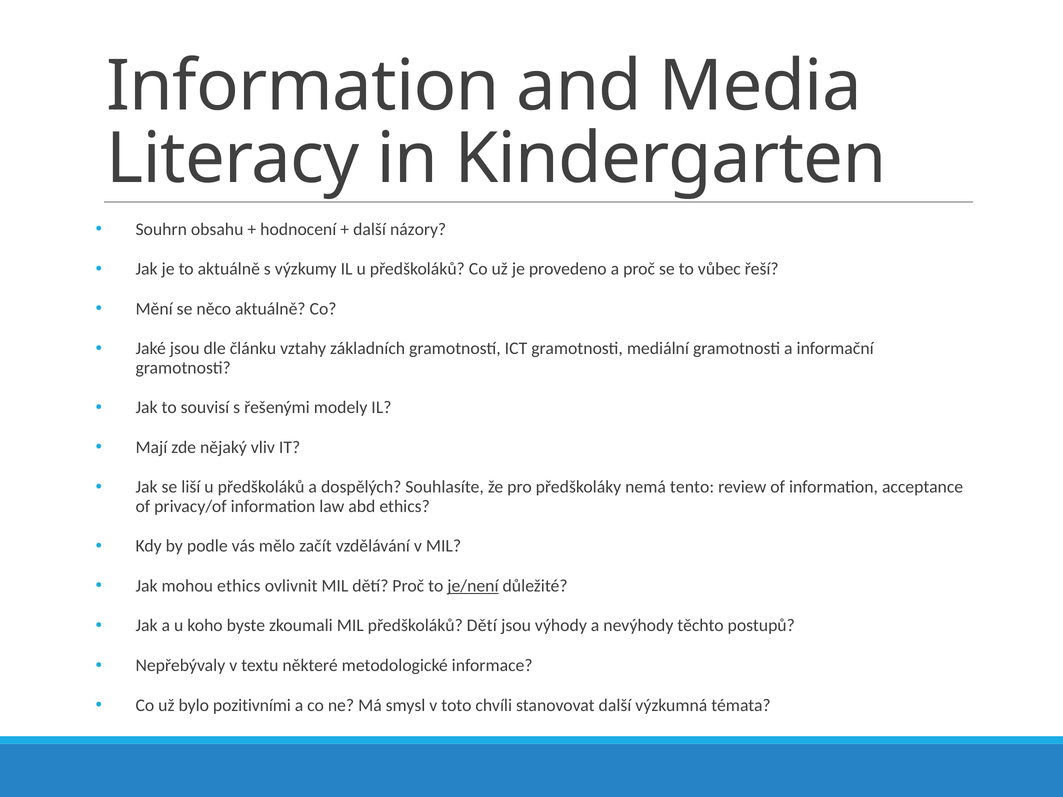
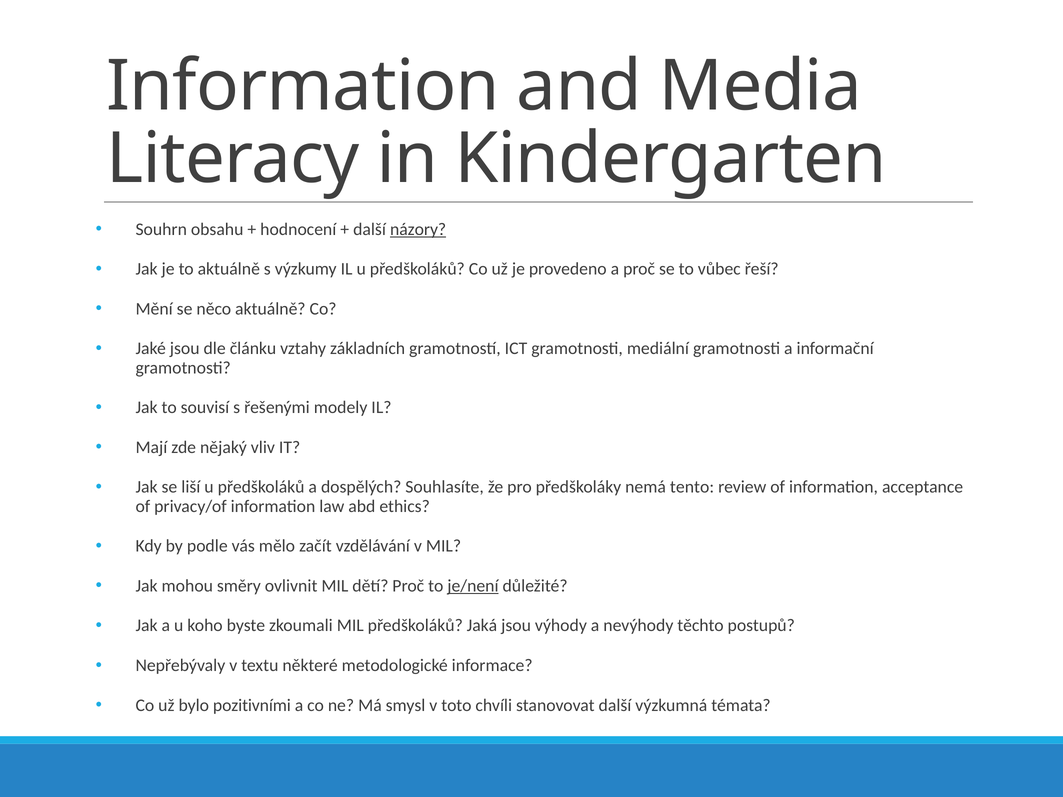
názory underline: none -> present (418, 229)
mohou ethics: ethics -> směry (239, 586)
předškoláků Dětí: Dětí -> Jaká (482, 626)
